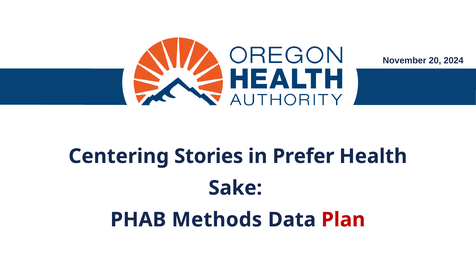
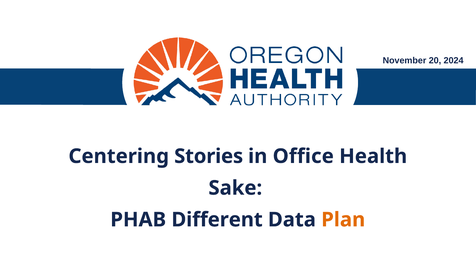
Prefer: Prefer -> Office (303, 156)
Methods: Methods -> Different (217, 219)
Plan colour: red -> orange (343, 219)
